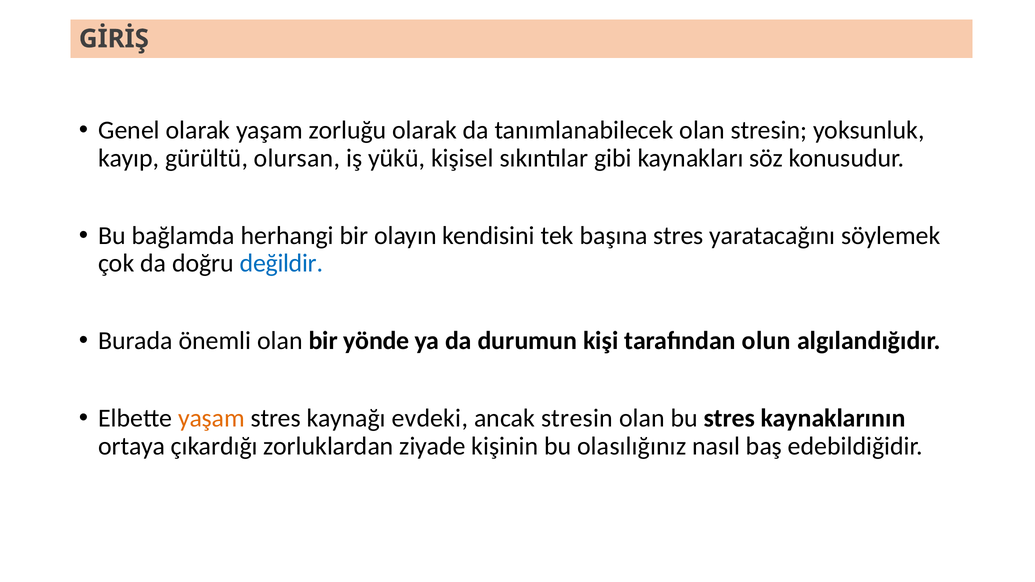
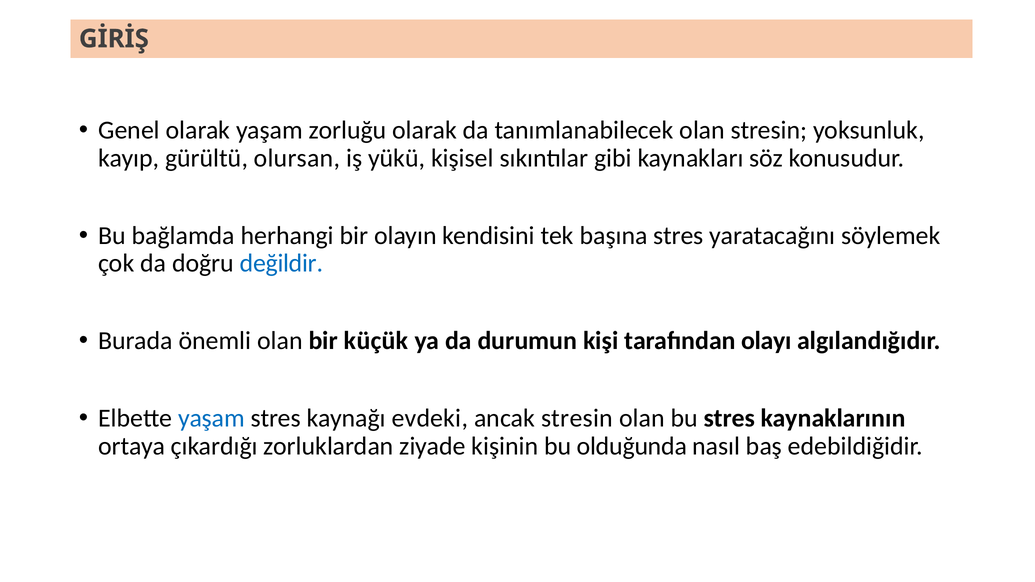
yönde: yönde -> küçük (376, 341)
olun: olun -> olayı (767, 341)
yaşam colour: orange -> blue (211, 418)
olasılığınız: olasılığınız -> olduğunda (632, 446)
